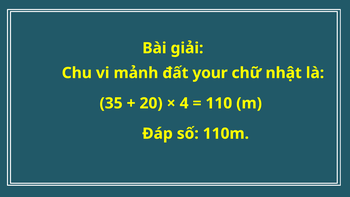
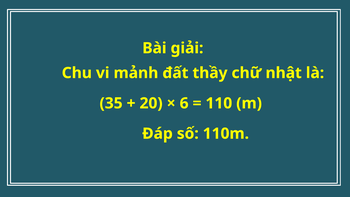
your: your -> thầy (210, 73)
4: 4 -> 6 (184, 103)
